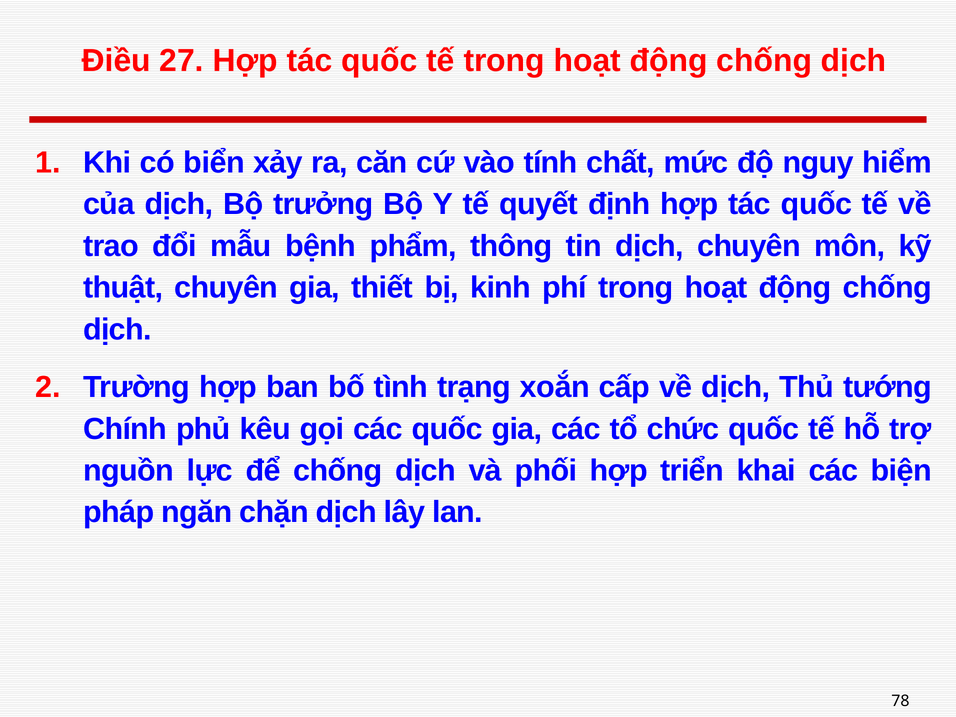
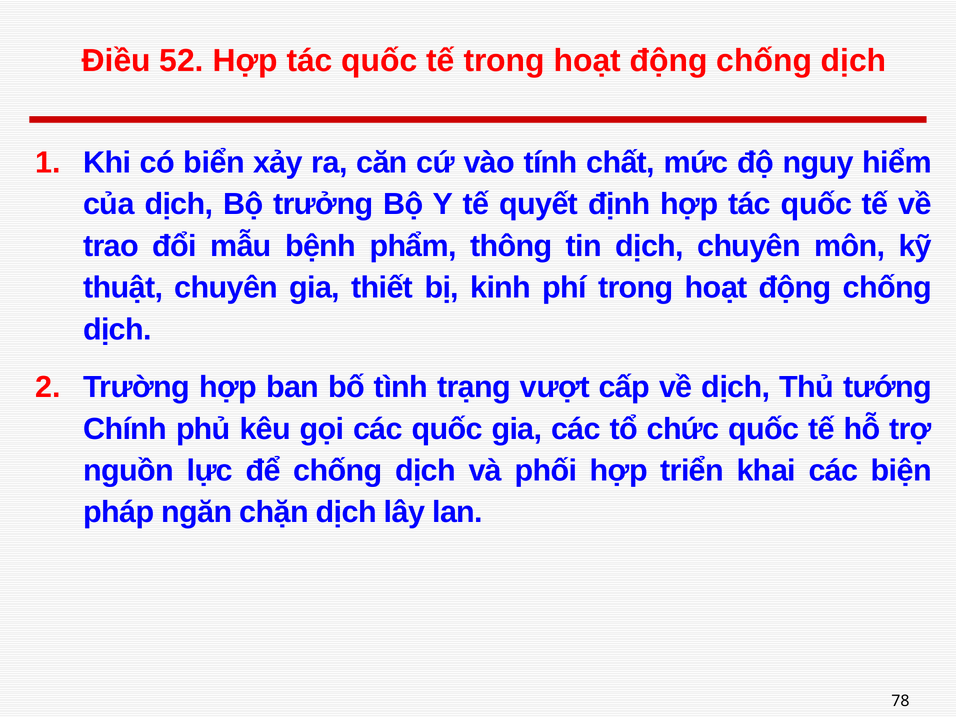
27: 27 -> 52 (182, 61)
xoắn: xoắn -> vượt (555, 387)
